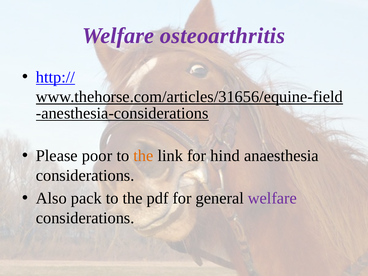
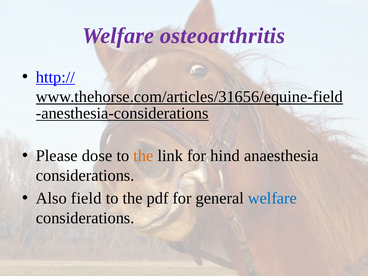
poor: poor -> dose (97, 156)
pack: pack -> field (86, 198)
welfare colour: purple -> blue (272, 198)
